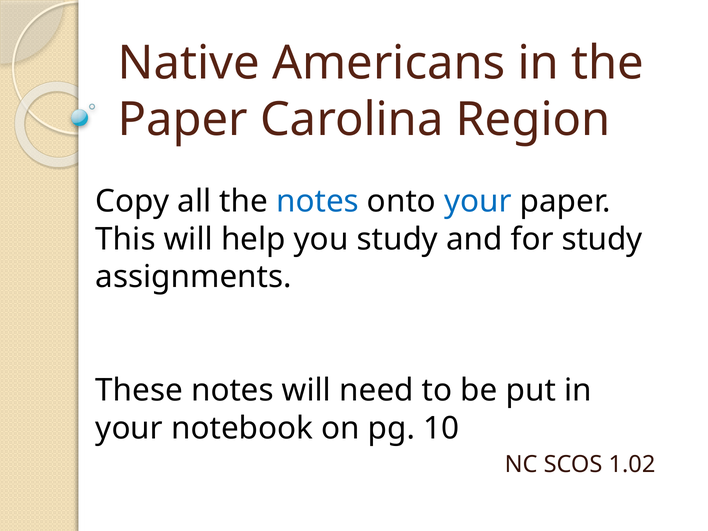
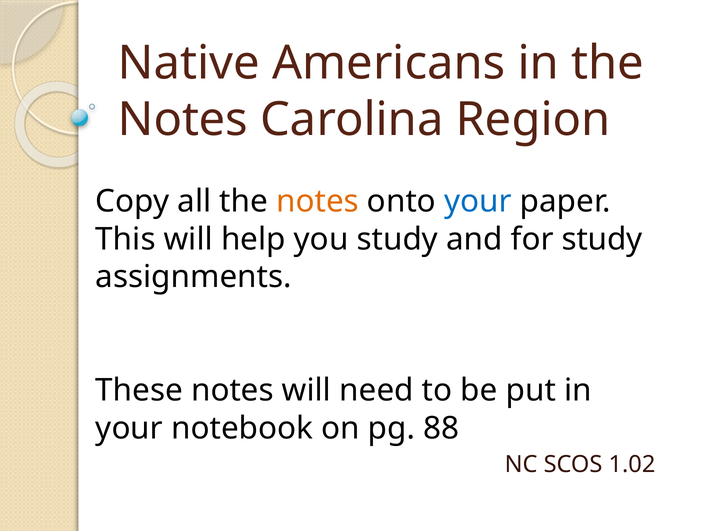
Paper: Paper -> Notes (183, 120)
notes colour: blue -> orange (318, 202)
10: 10 -> 88 (441, 428)
